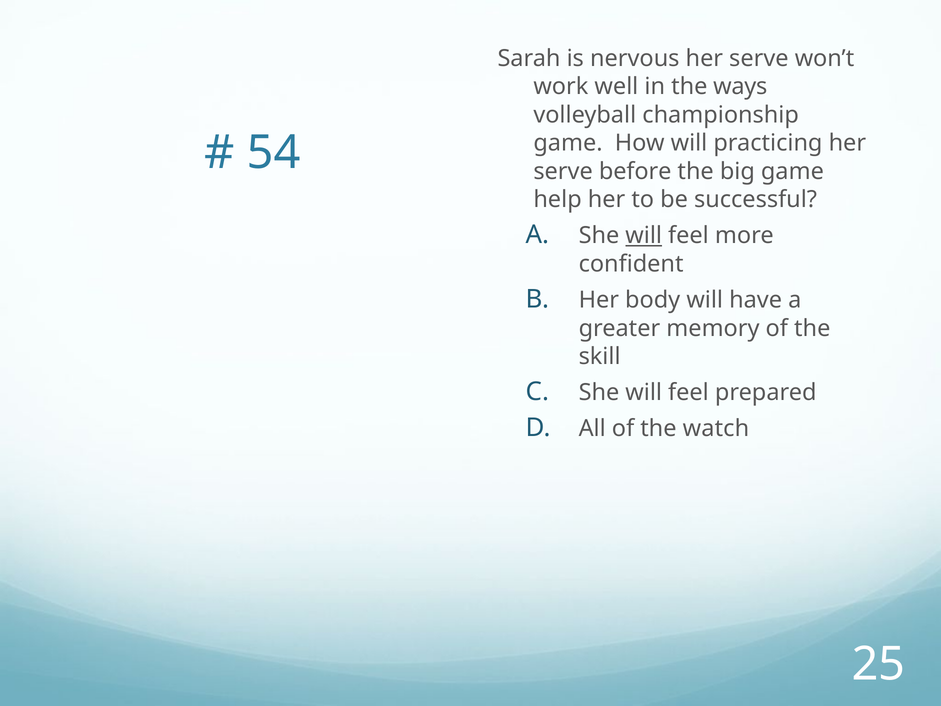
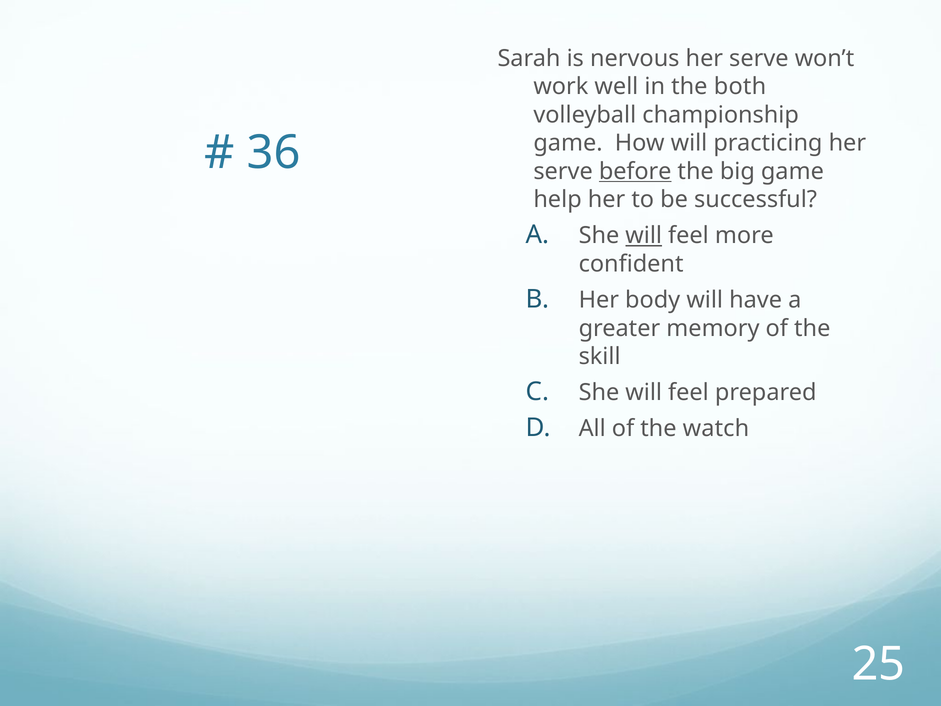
ways: ways -> both (740, 87)
54: 54 -> 36 (274, 153)
before underline: none -> present (635, 171)
